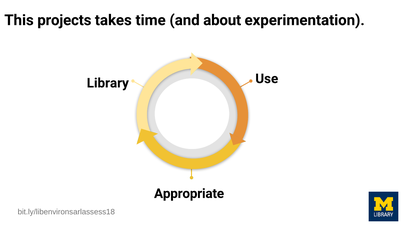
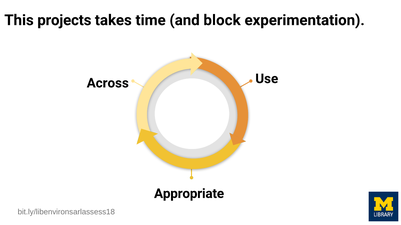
about: about -> block (222, 20)
Library: Library -> Across (108, 83)
